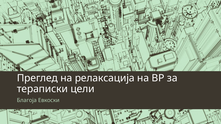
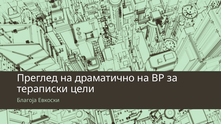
релаксација: релаксација -> драматично (105, 78)
